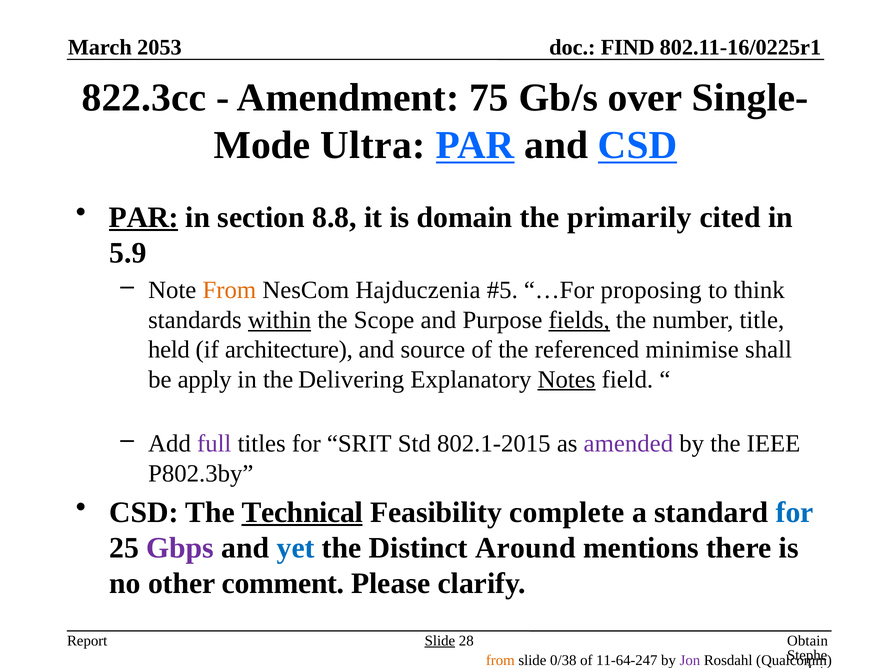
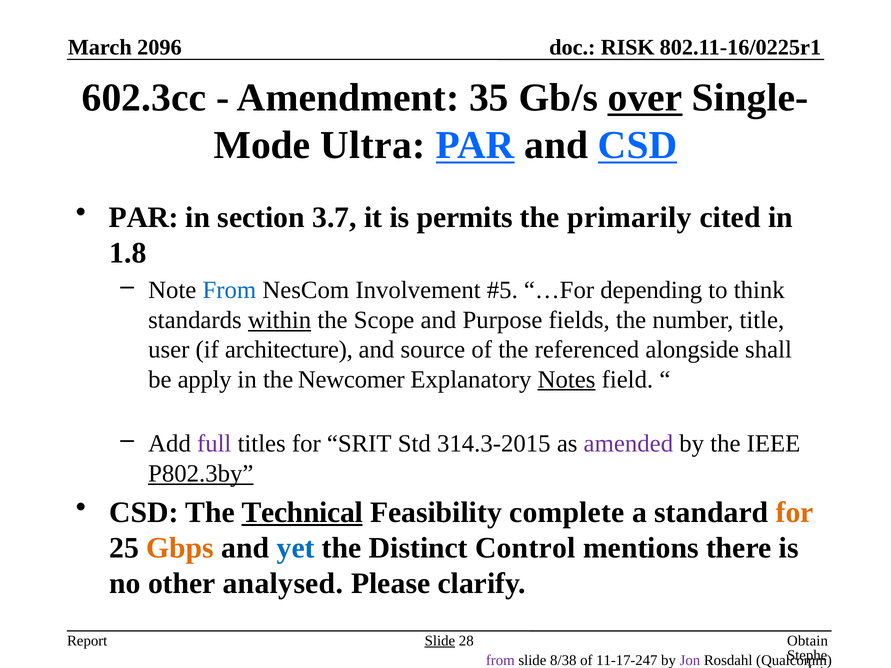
2053: 2053 -> 2096 (159, 48)
FIND: FIND -> RISK (628, 48)
822.3cc: 822.3cc -> 602.3cc (144, 98)
75: 75 -> 35 (489, 98)
over underline: none -> present (645, 98)
PAR underline: present -> none (144, 217)
8.8: 8.8 -> 3.7 (334, 217)
domain: domain -> permits (465, 217)
5.9: 5.9 -> 1.8 (128, 253)
From colour: orange -> blue (229, 290)
Hajduczenia: Hajduczenia -> Involvement (418, 290)
proposing: proposing -> depending (651, 290)
fields underline: present -> none (579, 320)
held: held -> user (169, 350)
minimise: minimise -> alongside (692, 350)
Delivering: Delivering -> Newcomer (351, 379)
802.1-2015: 802.1-2015 -> 314.3-2015 (494, 444)
P802.3by underline: none -> present (201, 474)
for colour: blue -> orange (795, 513)
Gbps colour: purple -> orange (180, 548)
Around: Around -> Control (525, 548)
comment: comment -> analysed (283, 584)
from colour: orange -> purple (500, 660)
0/38: 0/38 -> 8/38 (563, 660)
11-64-247: 11-64-247 -> 11-17-247 (627, 660)
